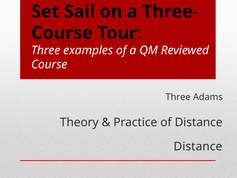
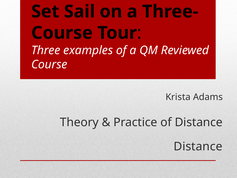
Three: Three -> Krista (178, 97)
